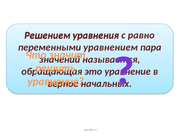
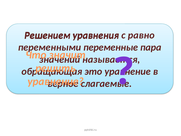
уравнением: уравнением -> переменные (111, 47)
начальных: начальных -> слагаемые (106, 83)
